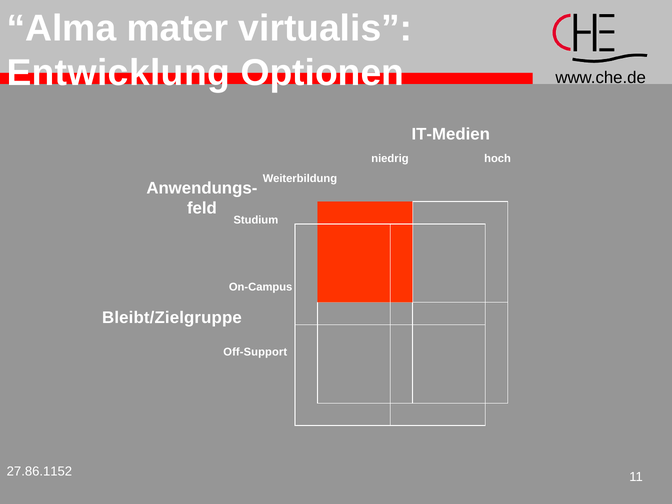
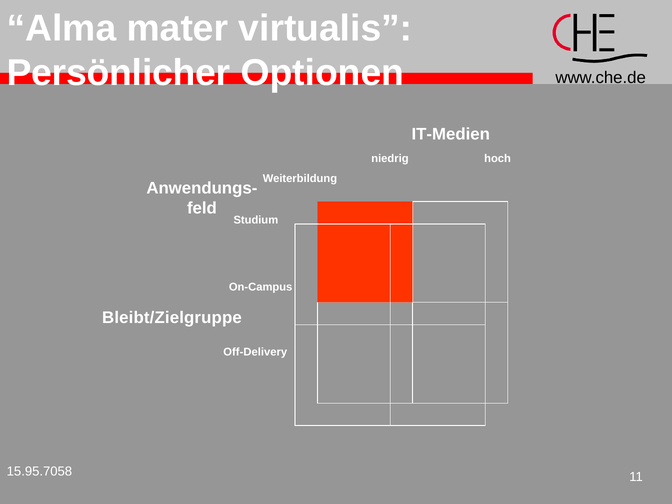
Entwicklung: Entwicklung -> Persönlicher (119, 73)
Off-Support: Off-Support -> Off-Delivery (255, 352)
27.86.1152: 27.86.1152 -> 15.95.7058 (39, 471)
